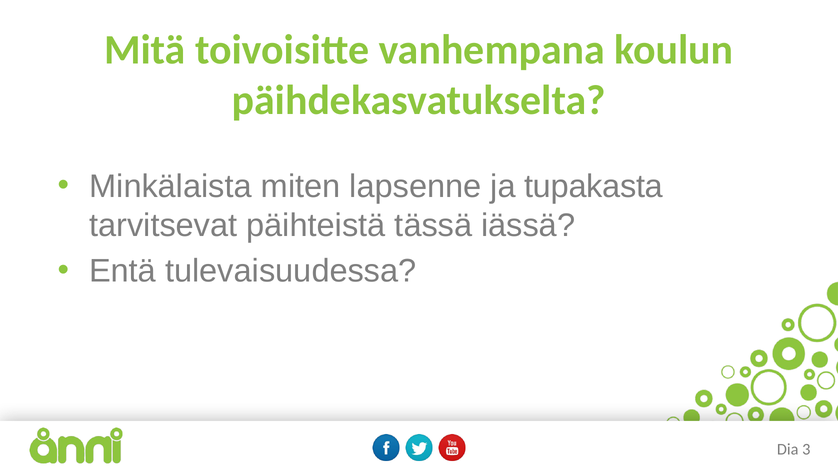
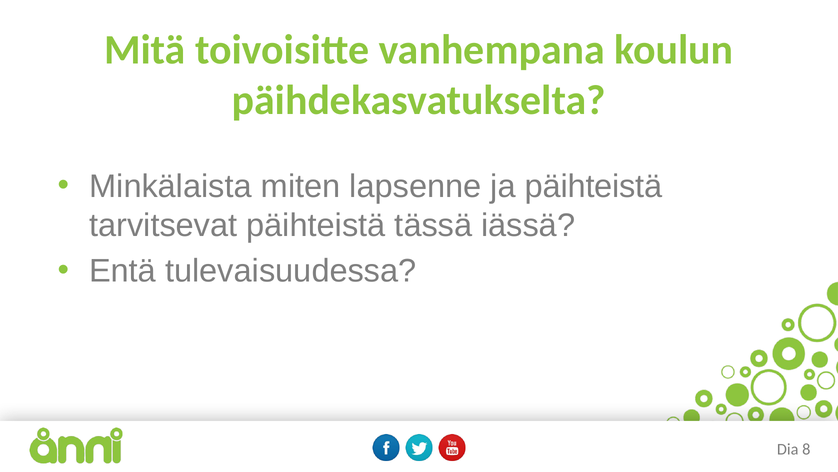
ja tupakasta: tupakasta -> päihteistä (594, 186)
3: 3 -> 8 (806, 449)
